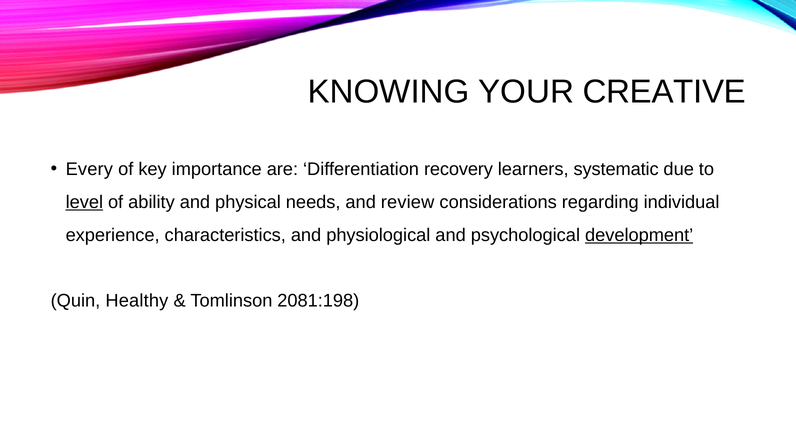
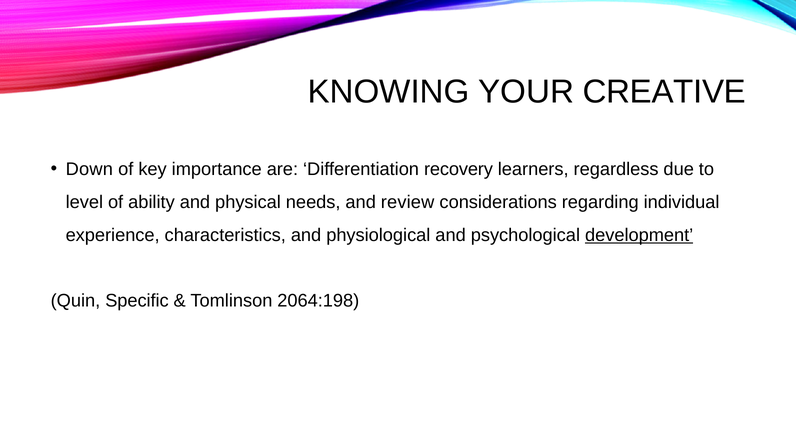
Every: Every -> Down (89, 169)
systematic: systematic -> regardless (616, 169)
level underline: present -> none (84, 202)
Healthy: Healthy -> Specific (137, 300)
2081:198: 2081:198 -> 2064:198 (318, 300)
